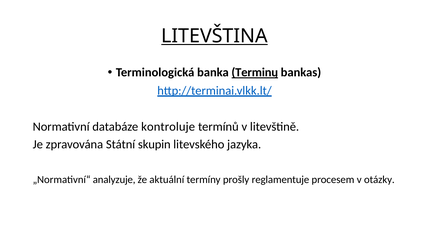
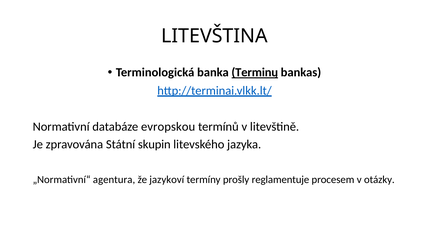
LITEVŠTINA underline: present -> none (214, 36)
kontroluje: kontroluje -> evropskou (168, 127)
analyzuje: analyzuje -> agentura (114, 180)
aktuální: aktuální -> jazykoví (167, 180)
